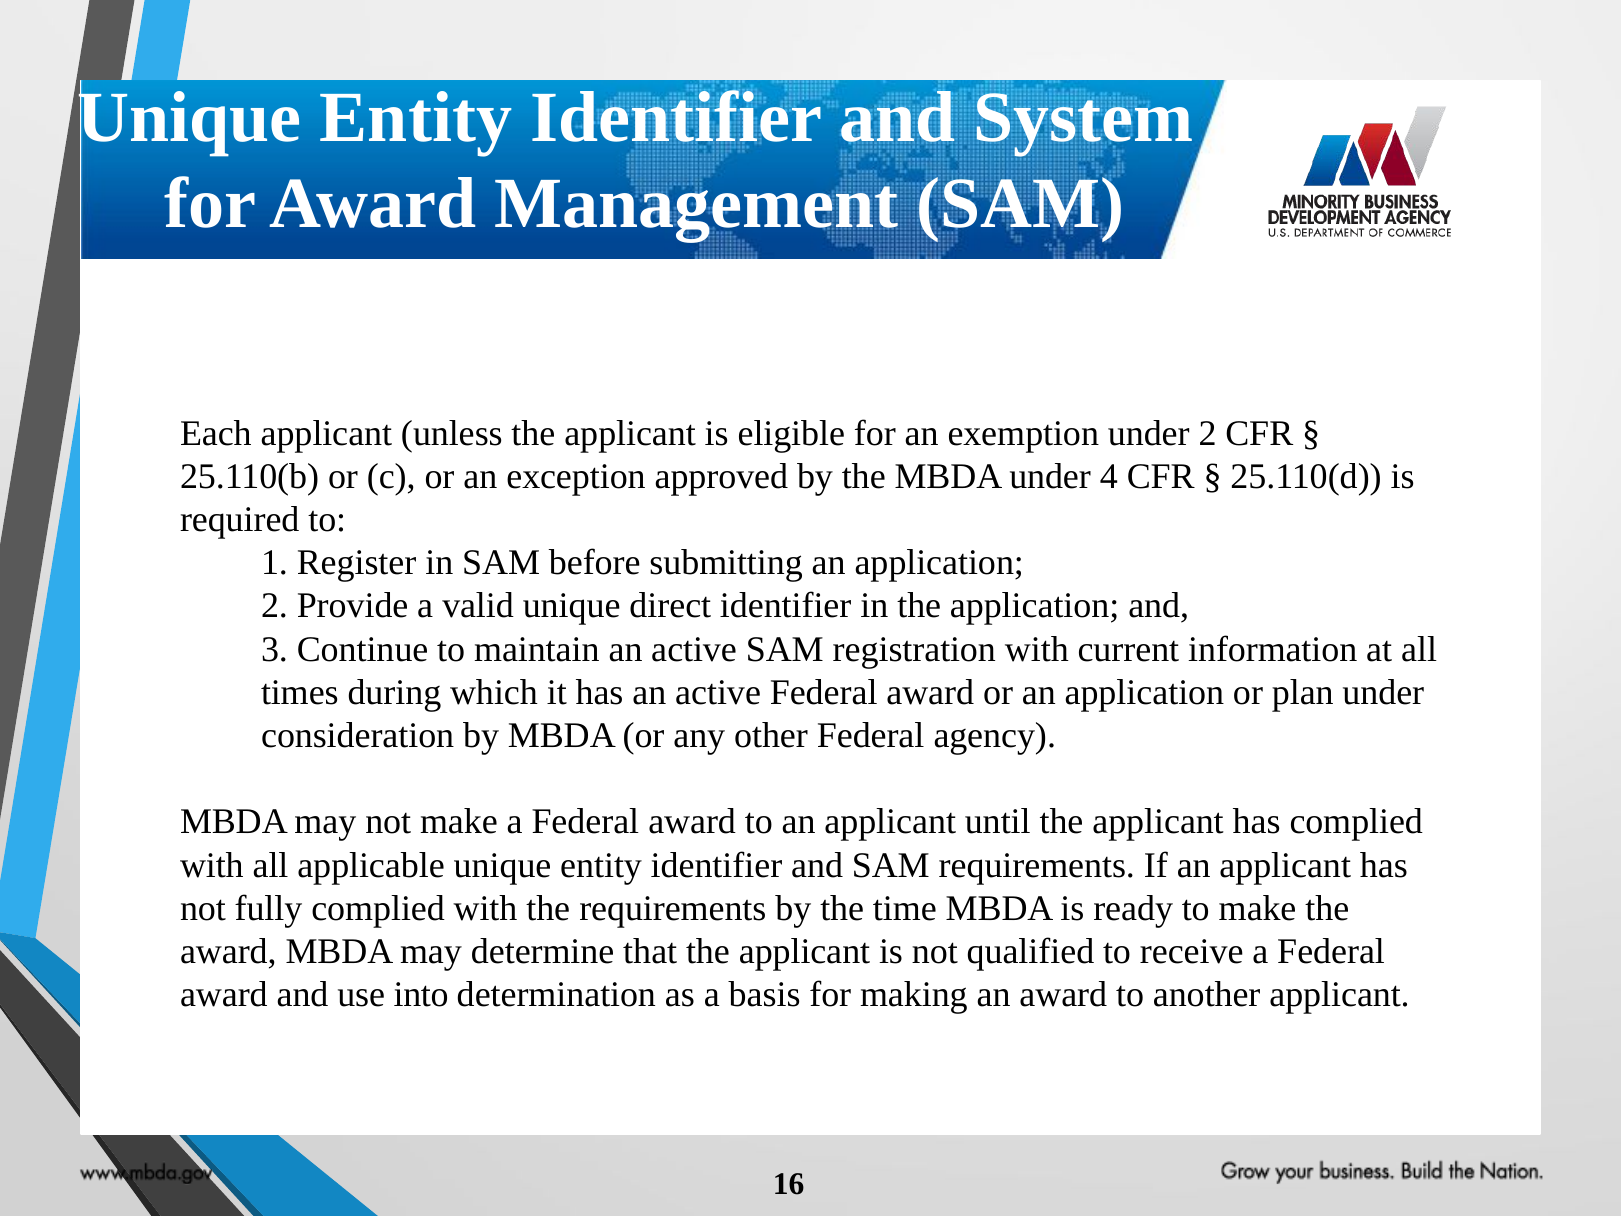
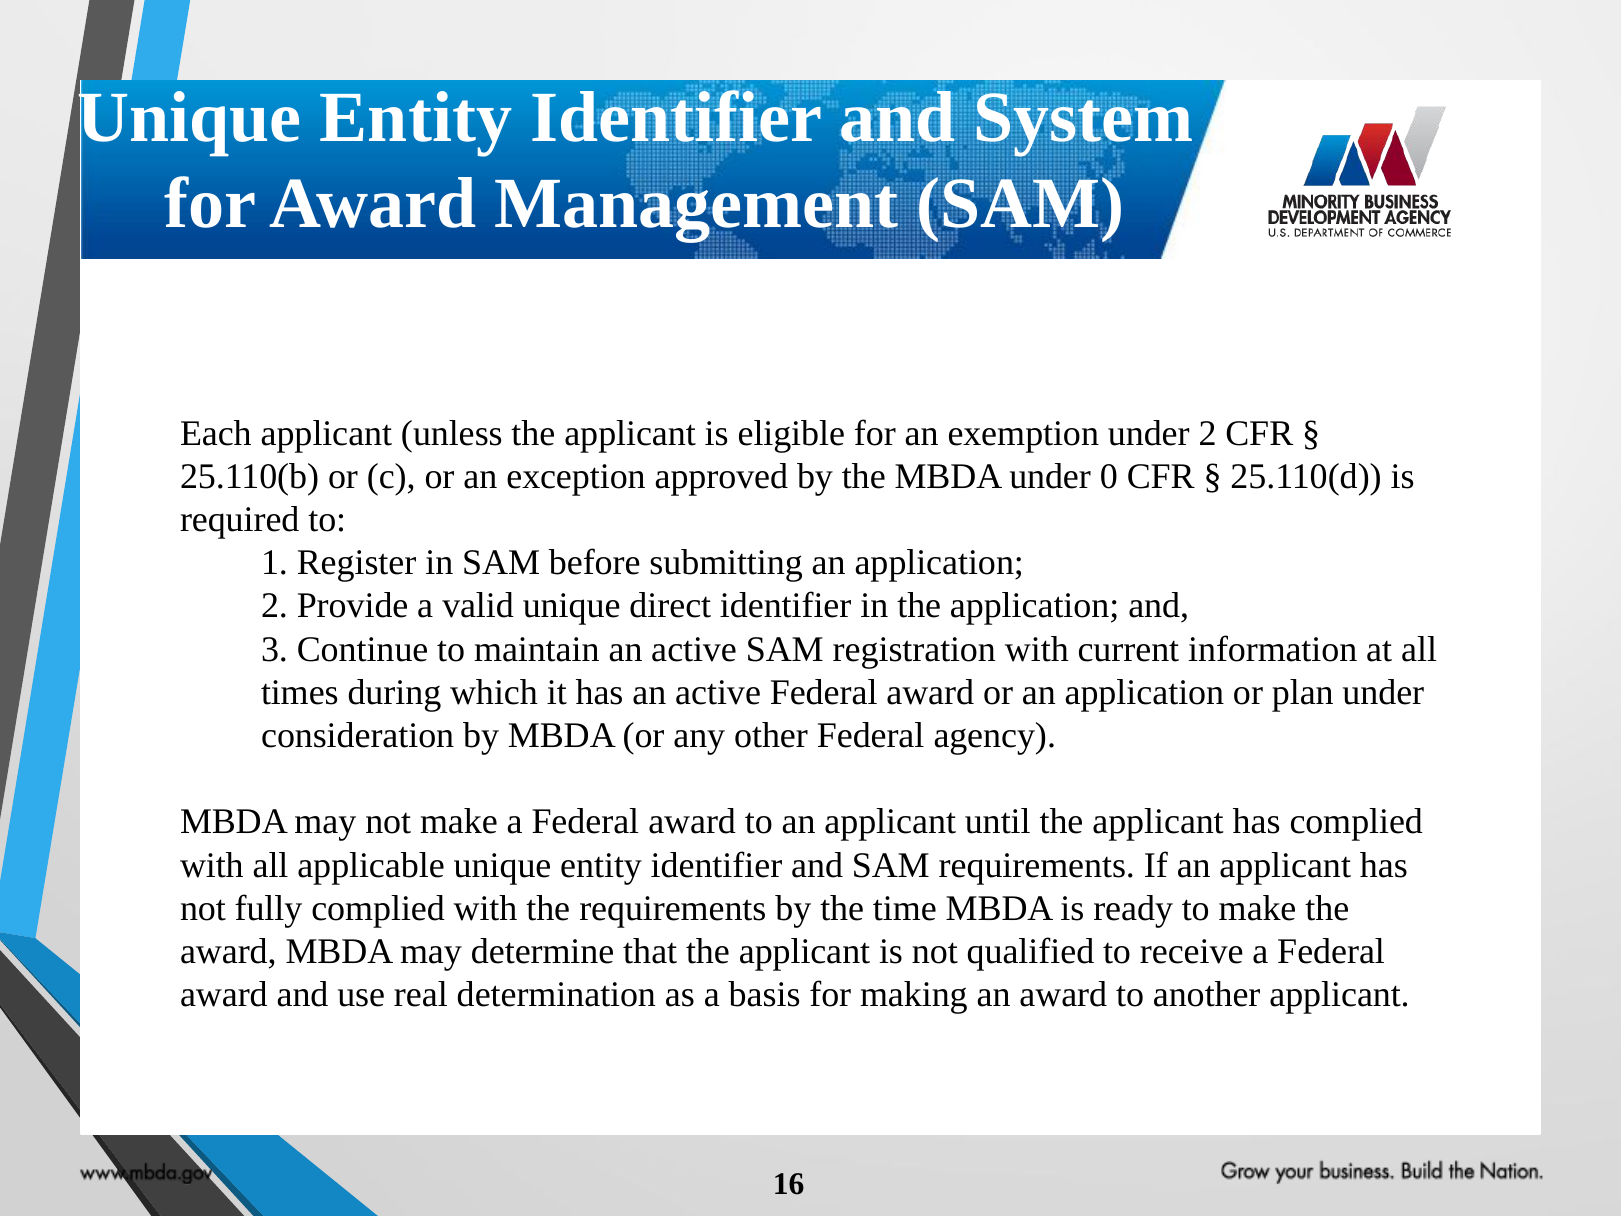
4: 4 -> 0 (1109, 476)
into: into -> real (421, 995)
